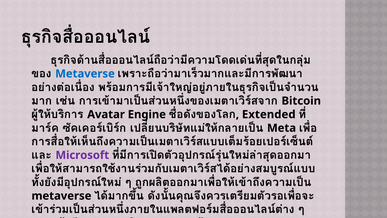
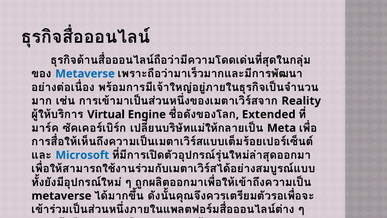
Bitcoin: Bitcoin -> Reality (301, 101)
Avatar: Avatar -> Virtual (106, 114)
Microsoft colour: purple -> blue (82, 155)
